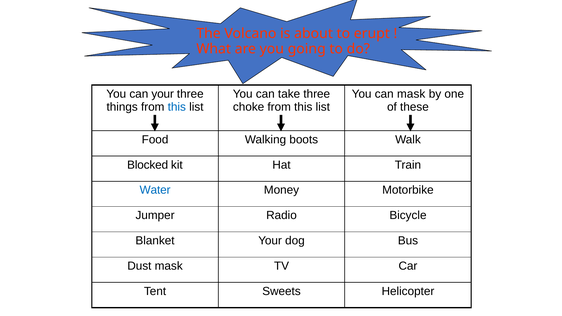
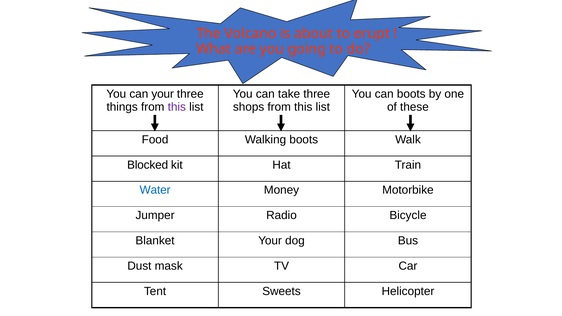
can mask: mask -> boots (411, 94)
this colour: blue -> purple (177, 107)
choke: choke -> shops (249, 107)
